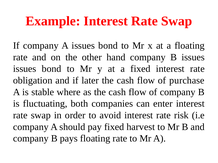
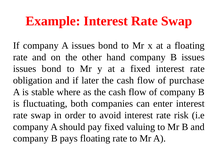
harvest: harvest -> valuing (141, 127)
